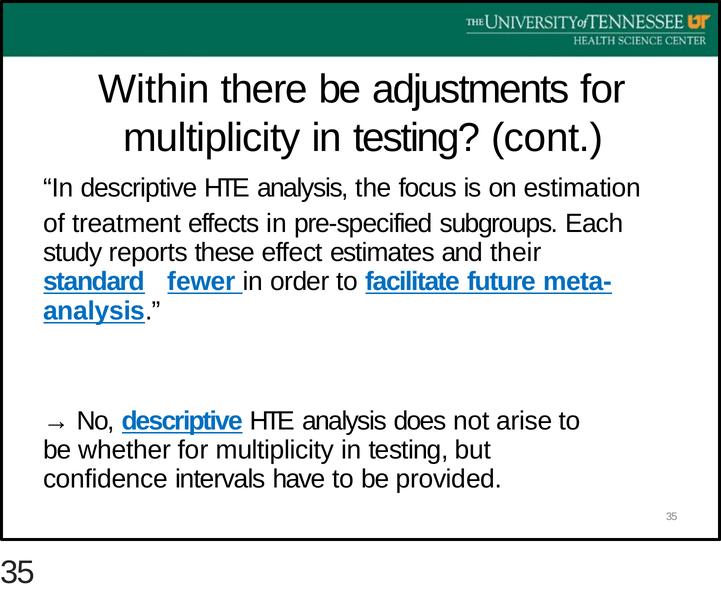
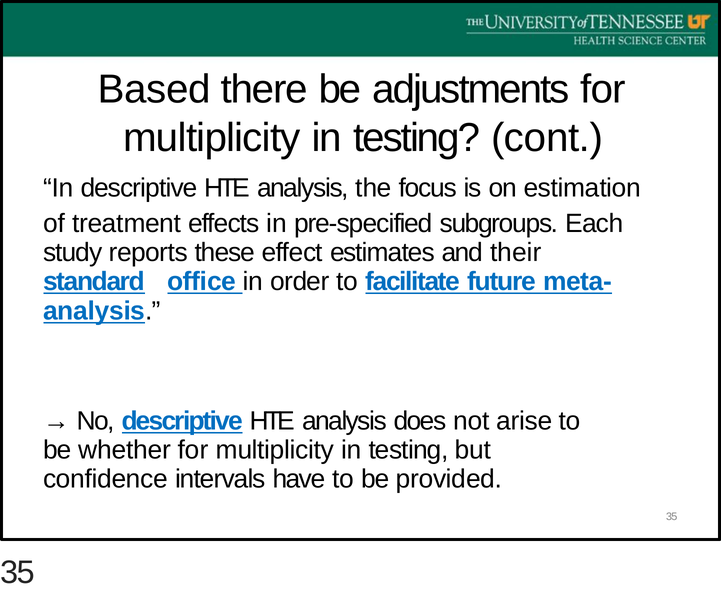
Within: Within -> Based (154, 90)
fewer: fewer -> office (202, 282)
